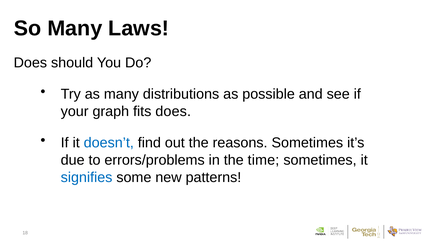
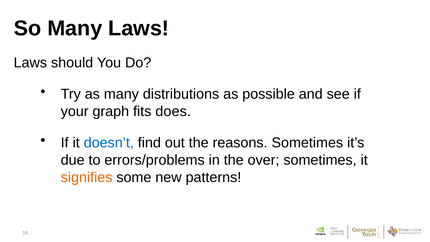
Does: Does -> Laws (30, 63)
time: time -> over (264, 160)
signifies colour: blue -> orange (87, 177)
